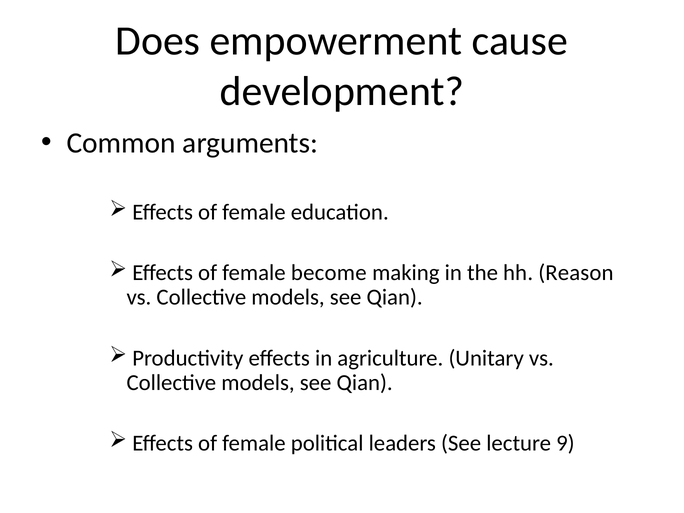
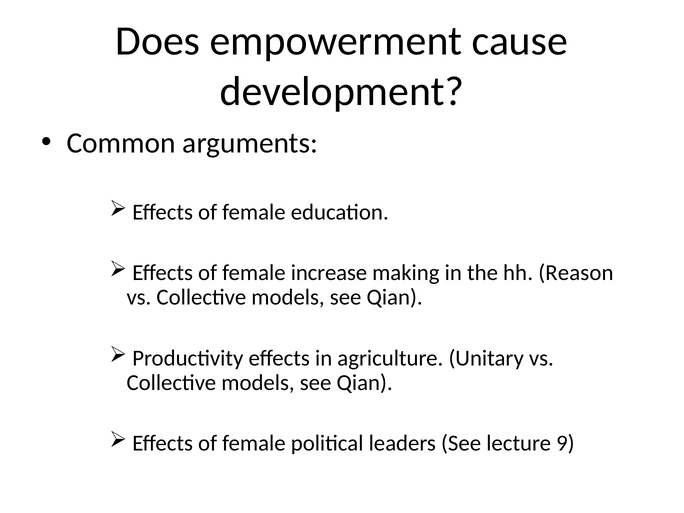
become: become -> increase (329, 273)
